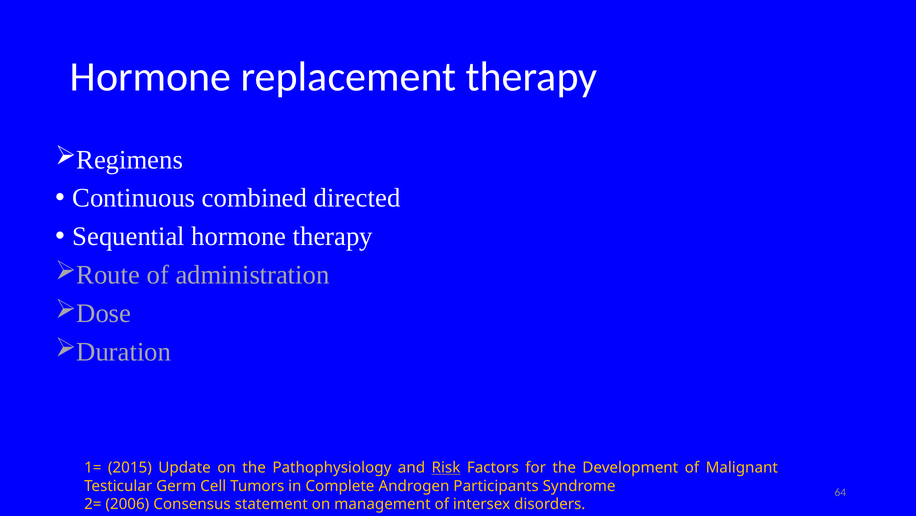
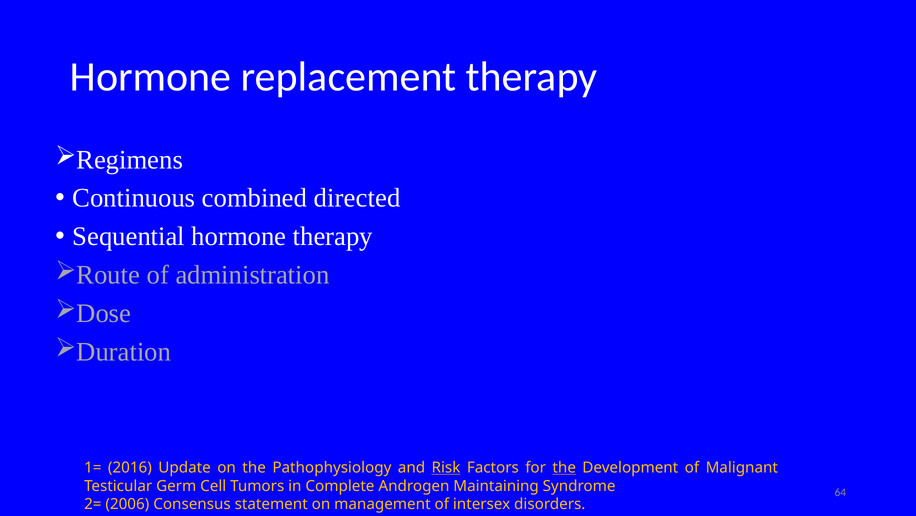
2015: 2015 -> 2016 (130, 467)
the underline: none -> present (564, 467)
Participants: Participants -> Maintaining (496, 485)
